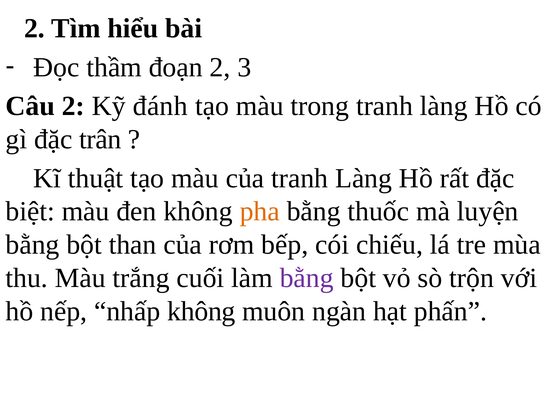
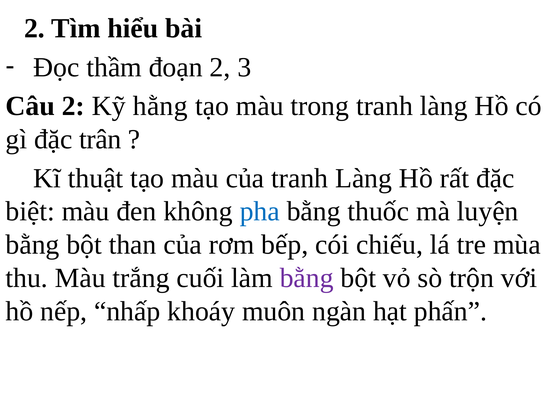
đánh: đánh -> hằng (160, 106)
pha colour: orange -> blue (260, 212)
nhấp không: không -> khoáy (201, 311)
